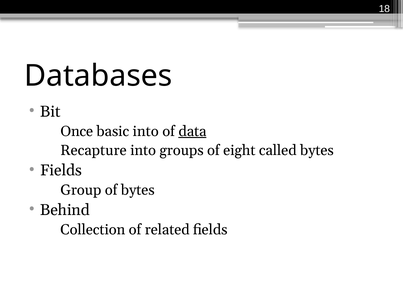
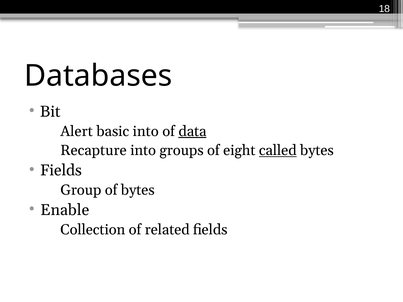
Once: Once -> Alert (77, 131)
called underline: none -> present (278, 150)
Behind: Behind -> Enable (65, 210)
